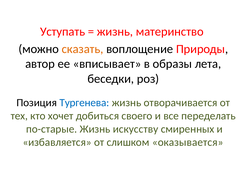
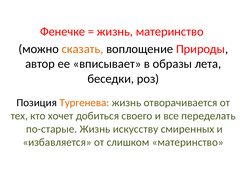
Уступать: Уступать -> Фенечке (63, 32)
Тургенева colour: blue -> orange (84, 103)
слишком оказывается: оказывается -> материнство (188, 143)
